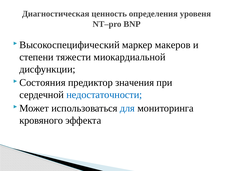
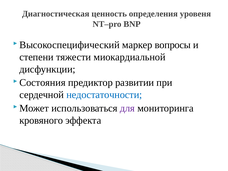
макеров: макеров -> вопросы (173, 45)
значения: значения -> развитии (135, 83)
для colour: blue -> purple (127, 108)
